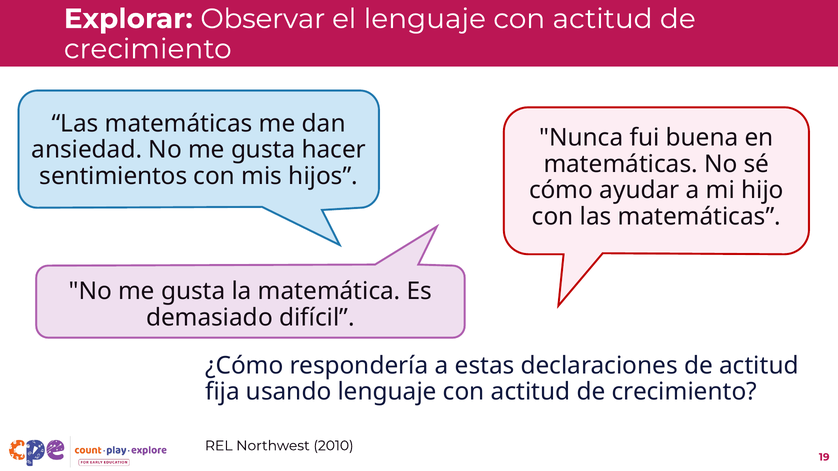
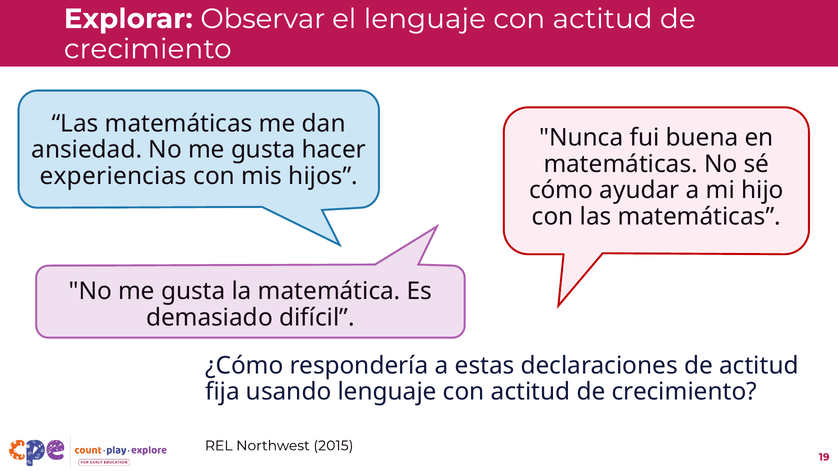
sentimientos: sentimientos -> experiencias (113, 176)
2010: 2010 -> 2015 (333, 446)
